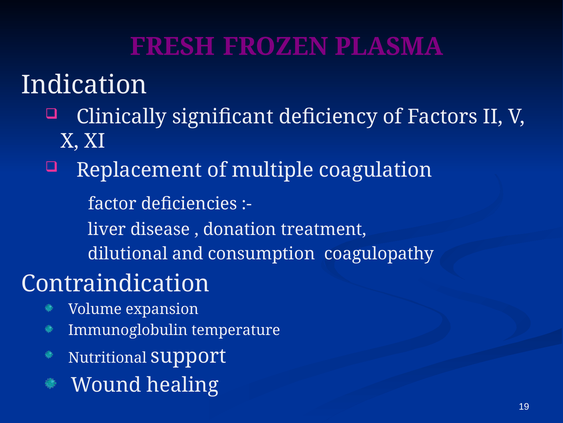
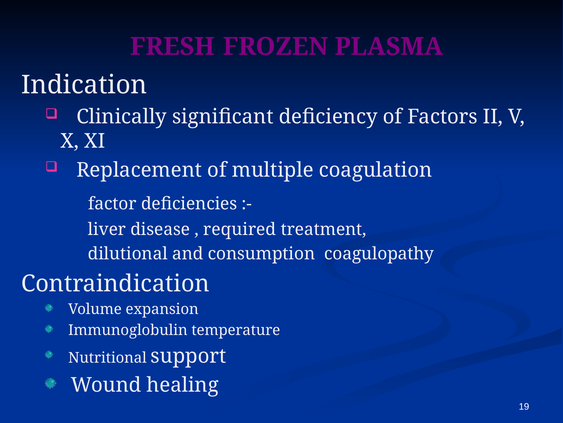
donation: donation -> required (240, 229)
